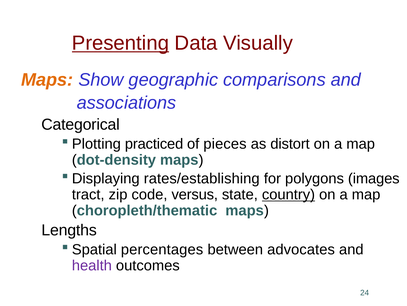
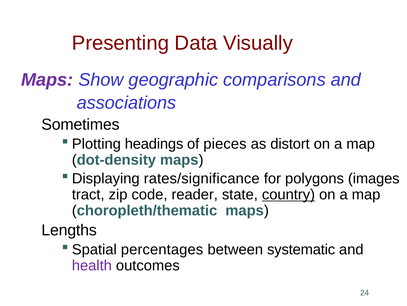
Presenting underline: present -> none (120, 43)
Maps colour: orange -> purple (47, 80)
Categorical: Categorical -> Sometimes (80, 124)
practiced: practiced -> headings (154, 144)
rates/establishing: rates/establishing -> rates/significance (202, 178)
versus: versus -> reader (195, 194)
advocates: advocates -> systematic (301, 249)
